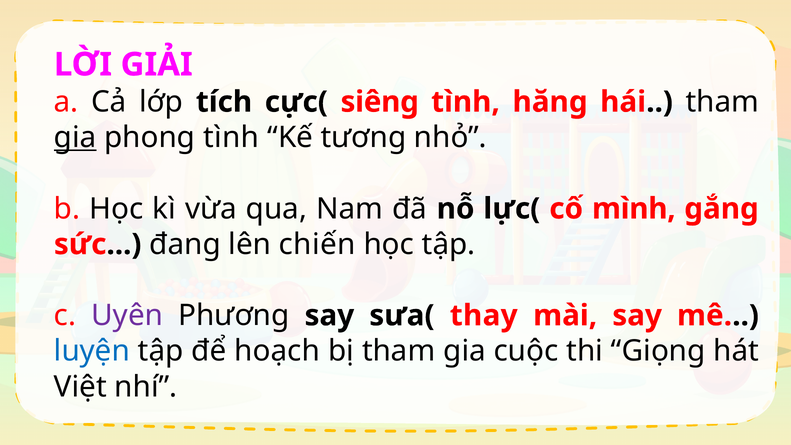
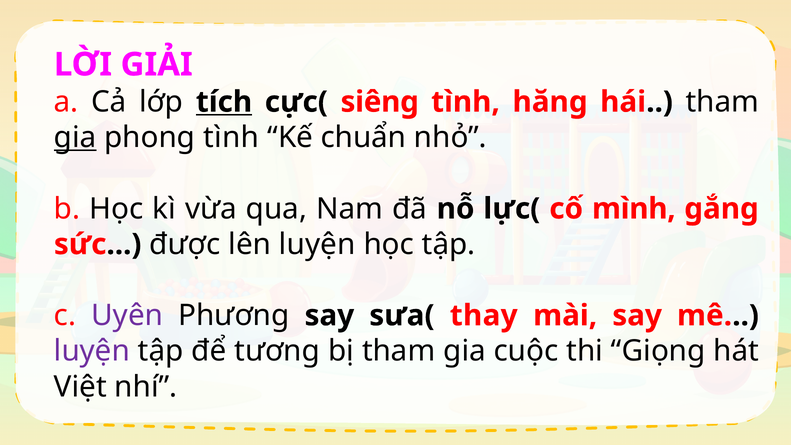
tích underline: none -> present (224, 102)
tương: tương -> chuẩn (364, 138)
đang: đang -> được (185, 244)
lên chiến: chiến -> luyện (317, 244)
luyện colour: blue -> purple (92, 351)
hoạch: hoạch -> tương (277, 351)
